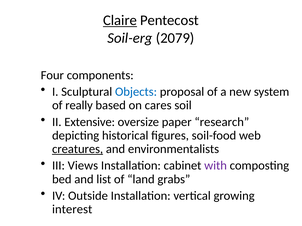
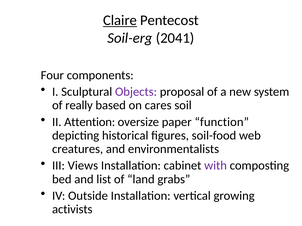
2079: 2079 -> 2041 (175, 38)
Objects colour: blue -> purple (136, 92)
Extensive: Extensive -> Attention (90, 122)
research: research -> function (222, 122)
creatures underline: present -> none (78, 149)
interest: interest -> activists (72, 210)
